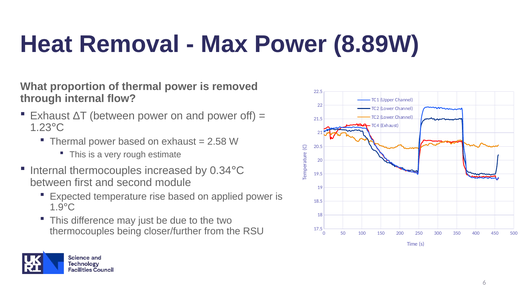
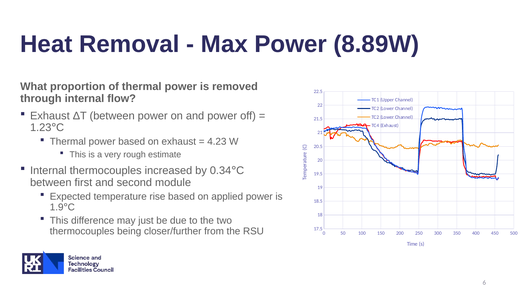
2.58: 2.58 -> 4.23 (217, 142)
